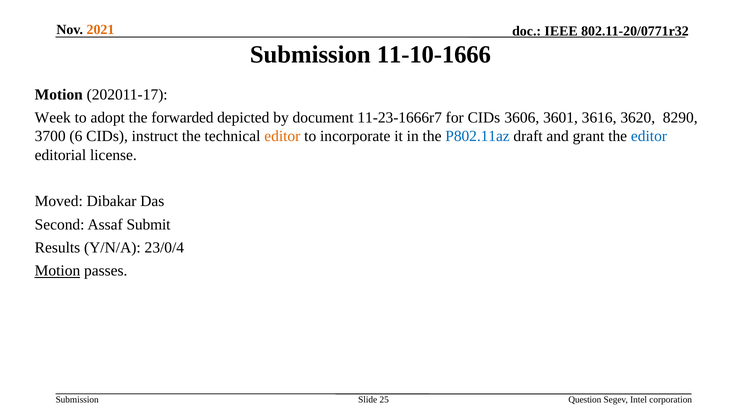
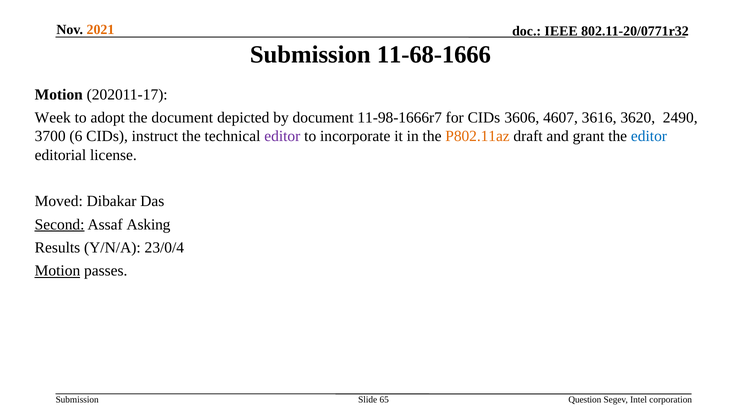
11-10-1666: 11-10-1666 -> 11-68-1666 (434, 55)
the forwarded: forwarded -> document (182, 118)
11-23-1666r7: 11-23-1666r7 -> 11-98-1666r7 (400, 118)
3601: 3601 -> 4607 (561, 118)
8290: 8290 -> 2490 (680, 118)
editor colour: orange -> purple (282, 136)
P802.11az colour: blue -> orange (478, 136)
Second underline: none -> present (60, 224)
Submit: Submit -> Asking (149, 224)
25: 25 -> 65 (384, 400)
